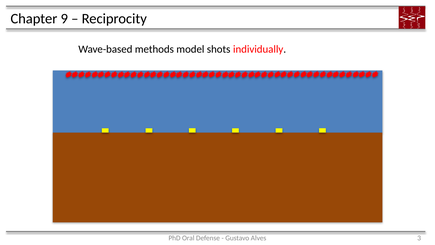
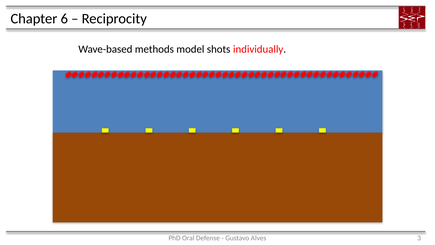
9: 9 -> 6 (64, 19)
